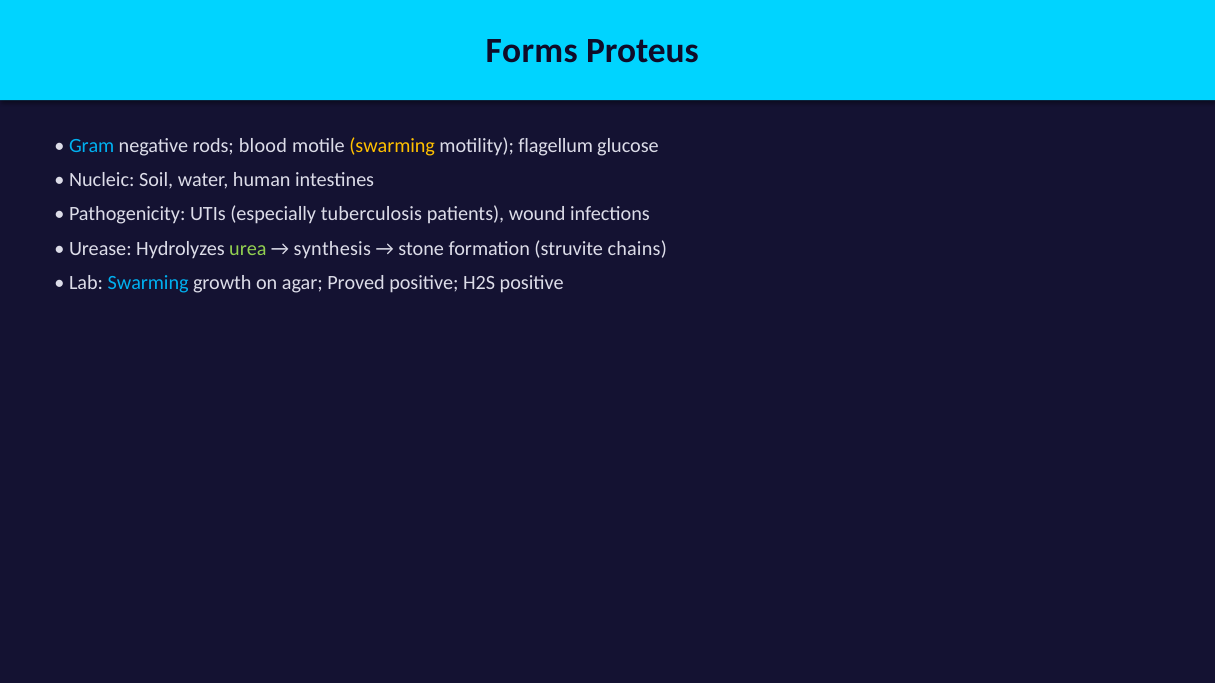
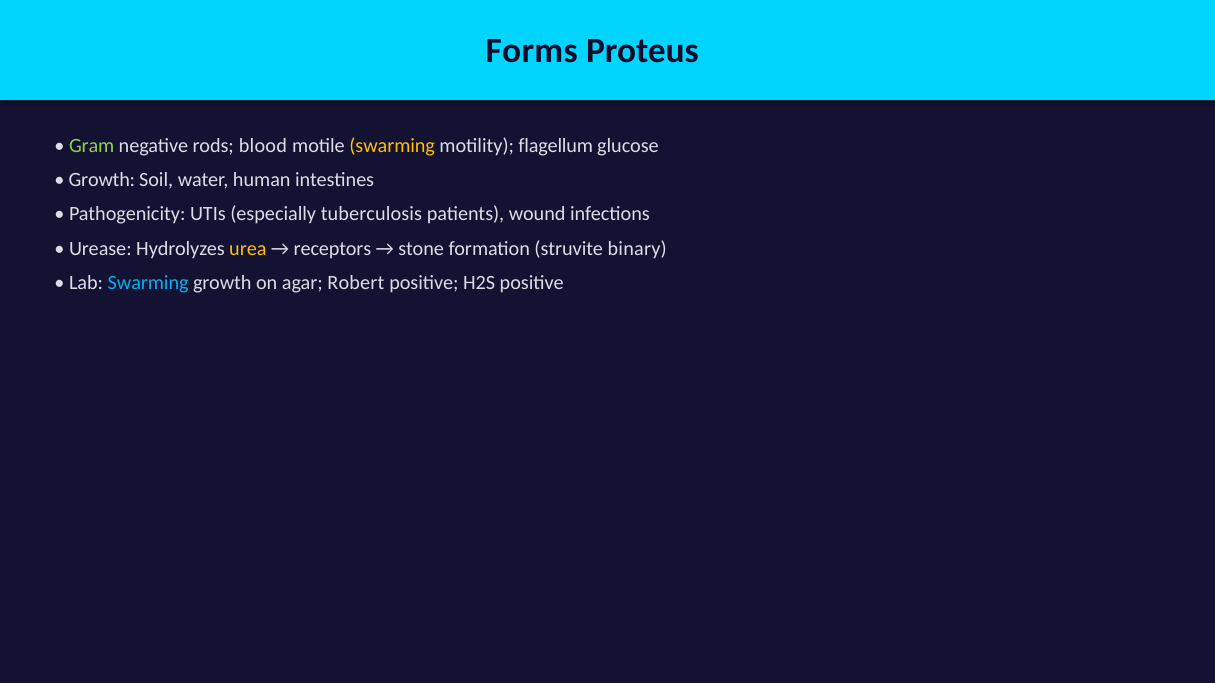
Gram colour: light blue -> light green (92, 146)
Nucleic: Nucleic -> Growth (102, 180)
urea colour: light green -> yellow (248, 249)
synthesis: synthesis -> receptors (332, 249)
chains: chains -> binary (637, 249)
Proved: Proved -> Robert (356, 283)
